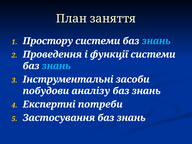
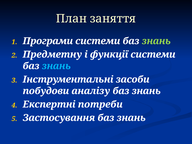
Простору: Простору -> Програми (48, 41)
знань colour: light blue -> light green (156, 41)
Проведення: Проведення -> Предметну (52, 54)
